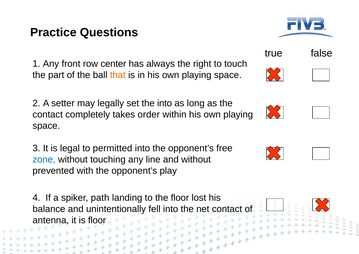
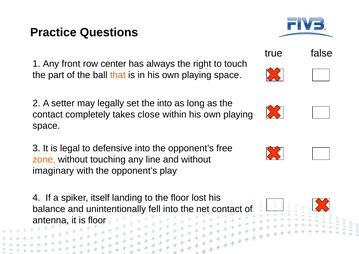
order: order -> close (149, 115)
permitted: permitted -> defensive (113, 148)
zone colour: blue -> orange (44, 160)
prevented: prevented -> imaginary (53, 171)
path: path -> itself (100, 198)
